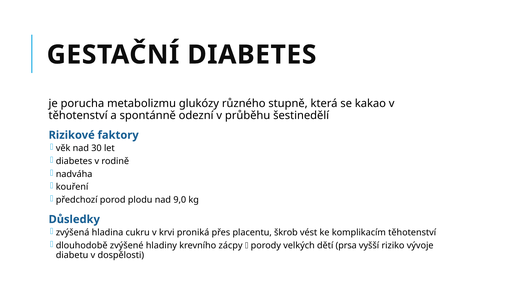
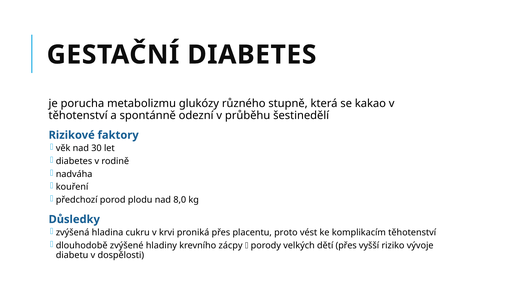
9,0: 9,0 -> 8,0 (180, 200)
škrob: škrob -> proto (286, 232)
dětí prsa: prsa -> přes (346, 245)
